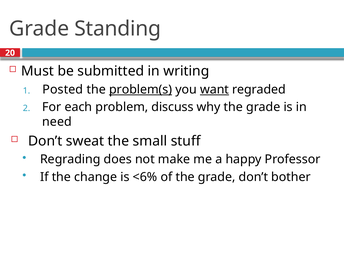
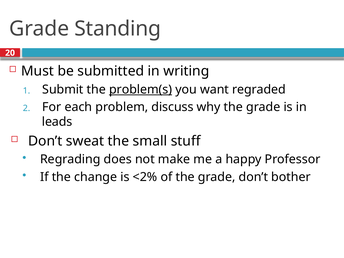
Posted: Posted -> Submit (63, 89)
want underline: present -> none (214, 89)
need: need -> leads (57, 122)
<6%: <6% -> <2% (145, 177)
